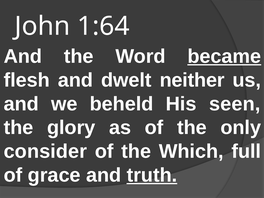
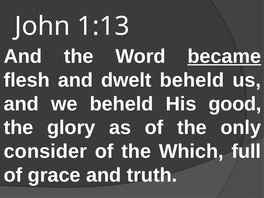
1:64: 1:64 -> 1:13 (103, 26)
dwelt neither: neither -> beheld (192, 80)
seen: seen -> good (235, 104)
truth underline: present -> none (152, 175)
